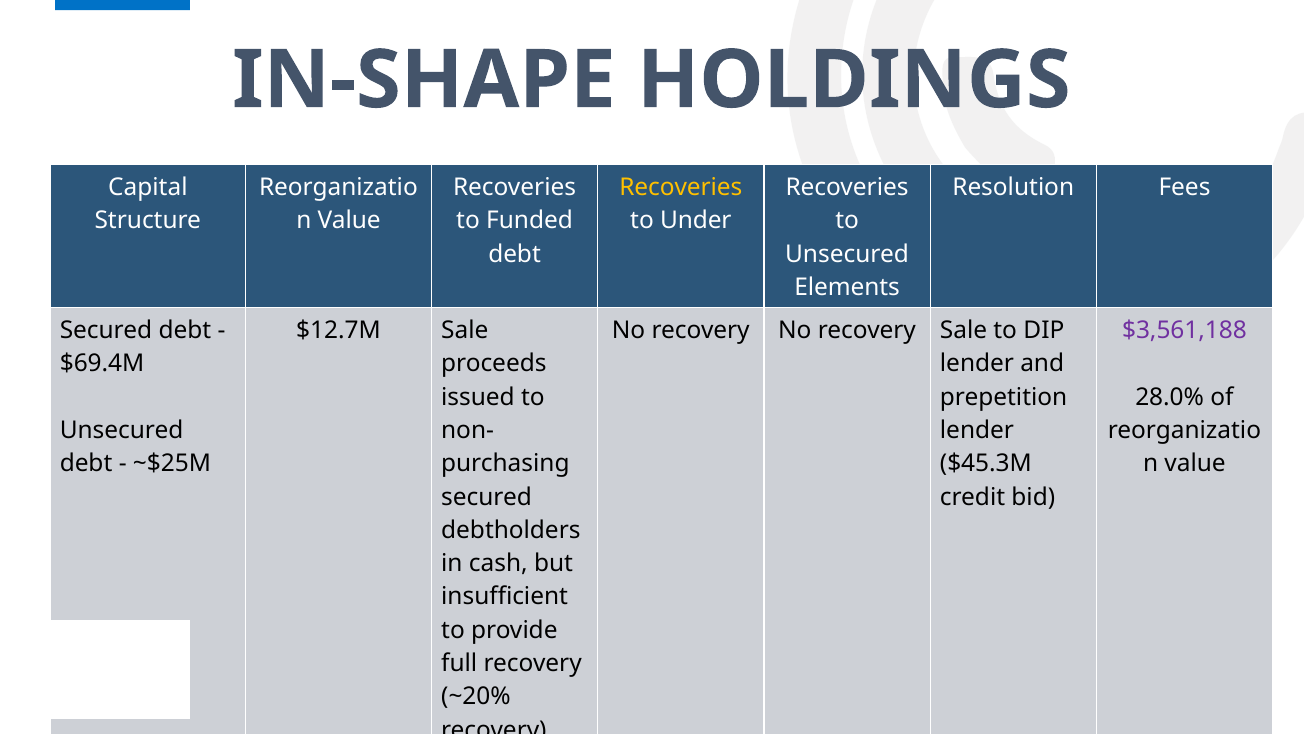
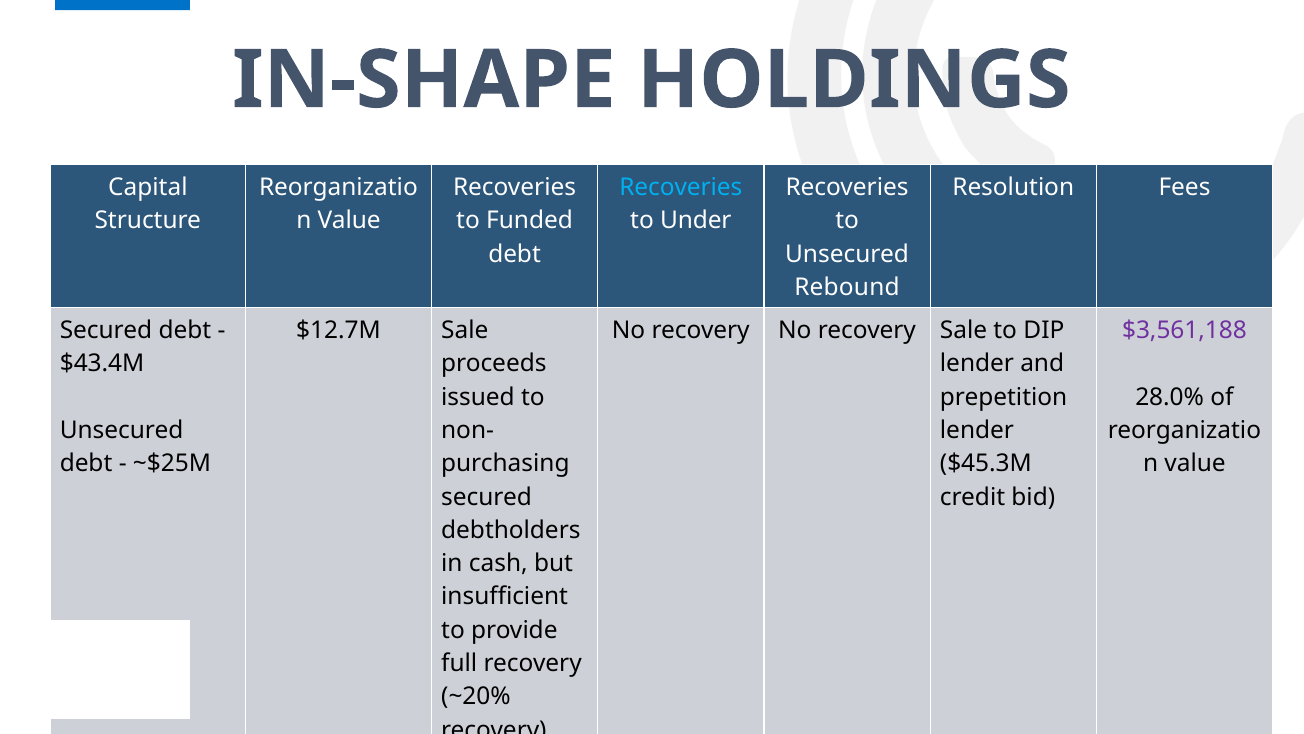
Recoveries colour: yellow -> light blue (681, 187)
Elements: Elements -> Rebound (847, 287)
$69.4M: $69.4M -> $43.4M (102, 364)
